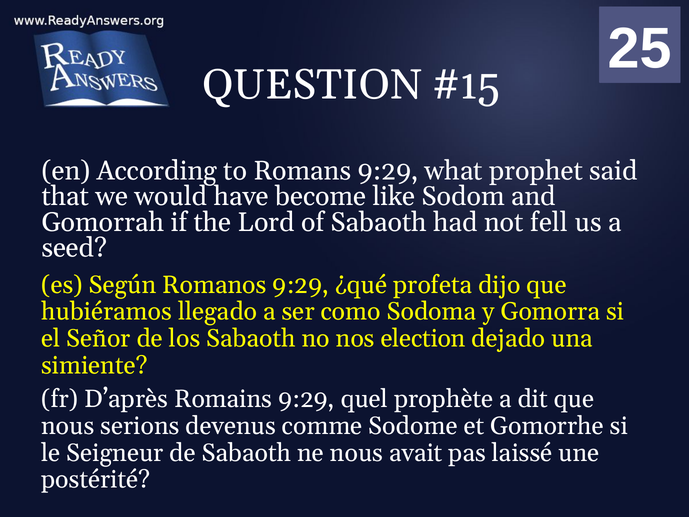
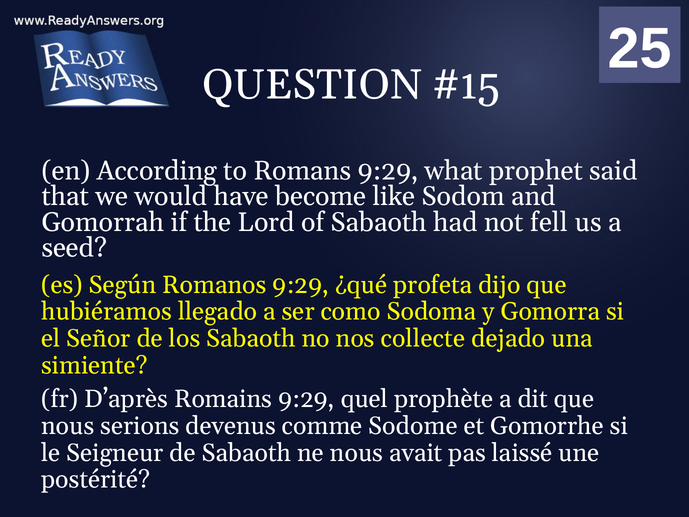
election: election -> collecte (423, 338)
